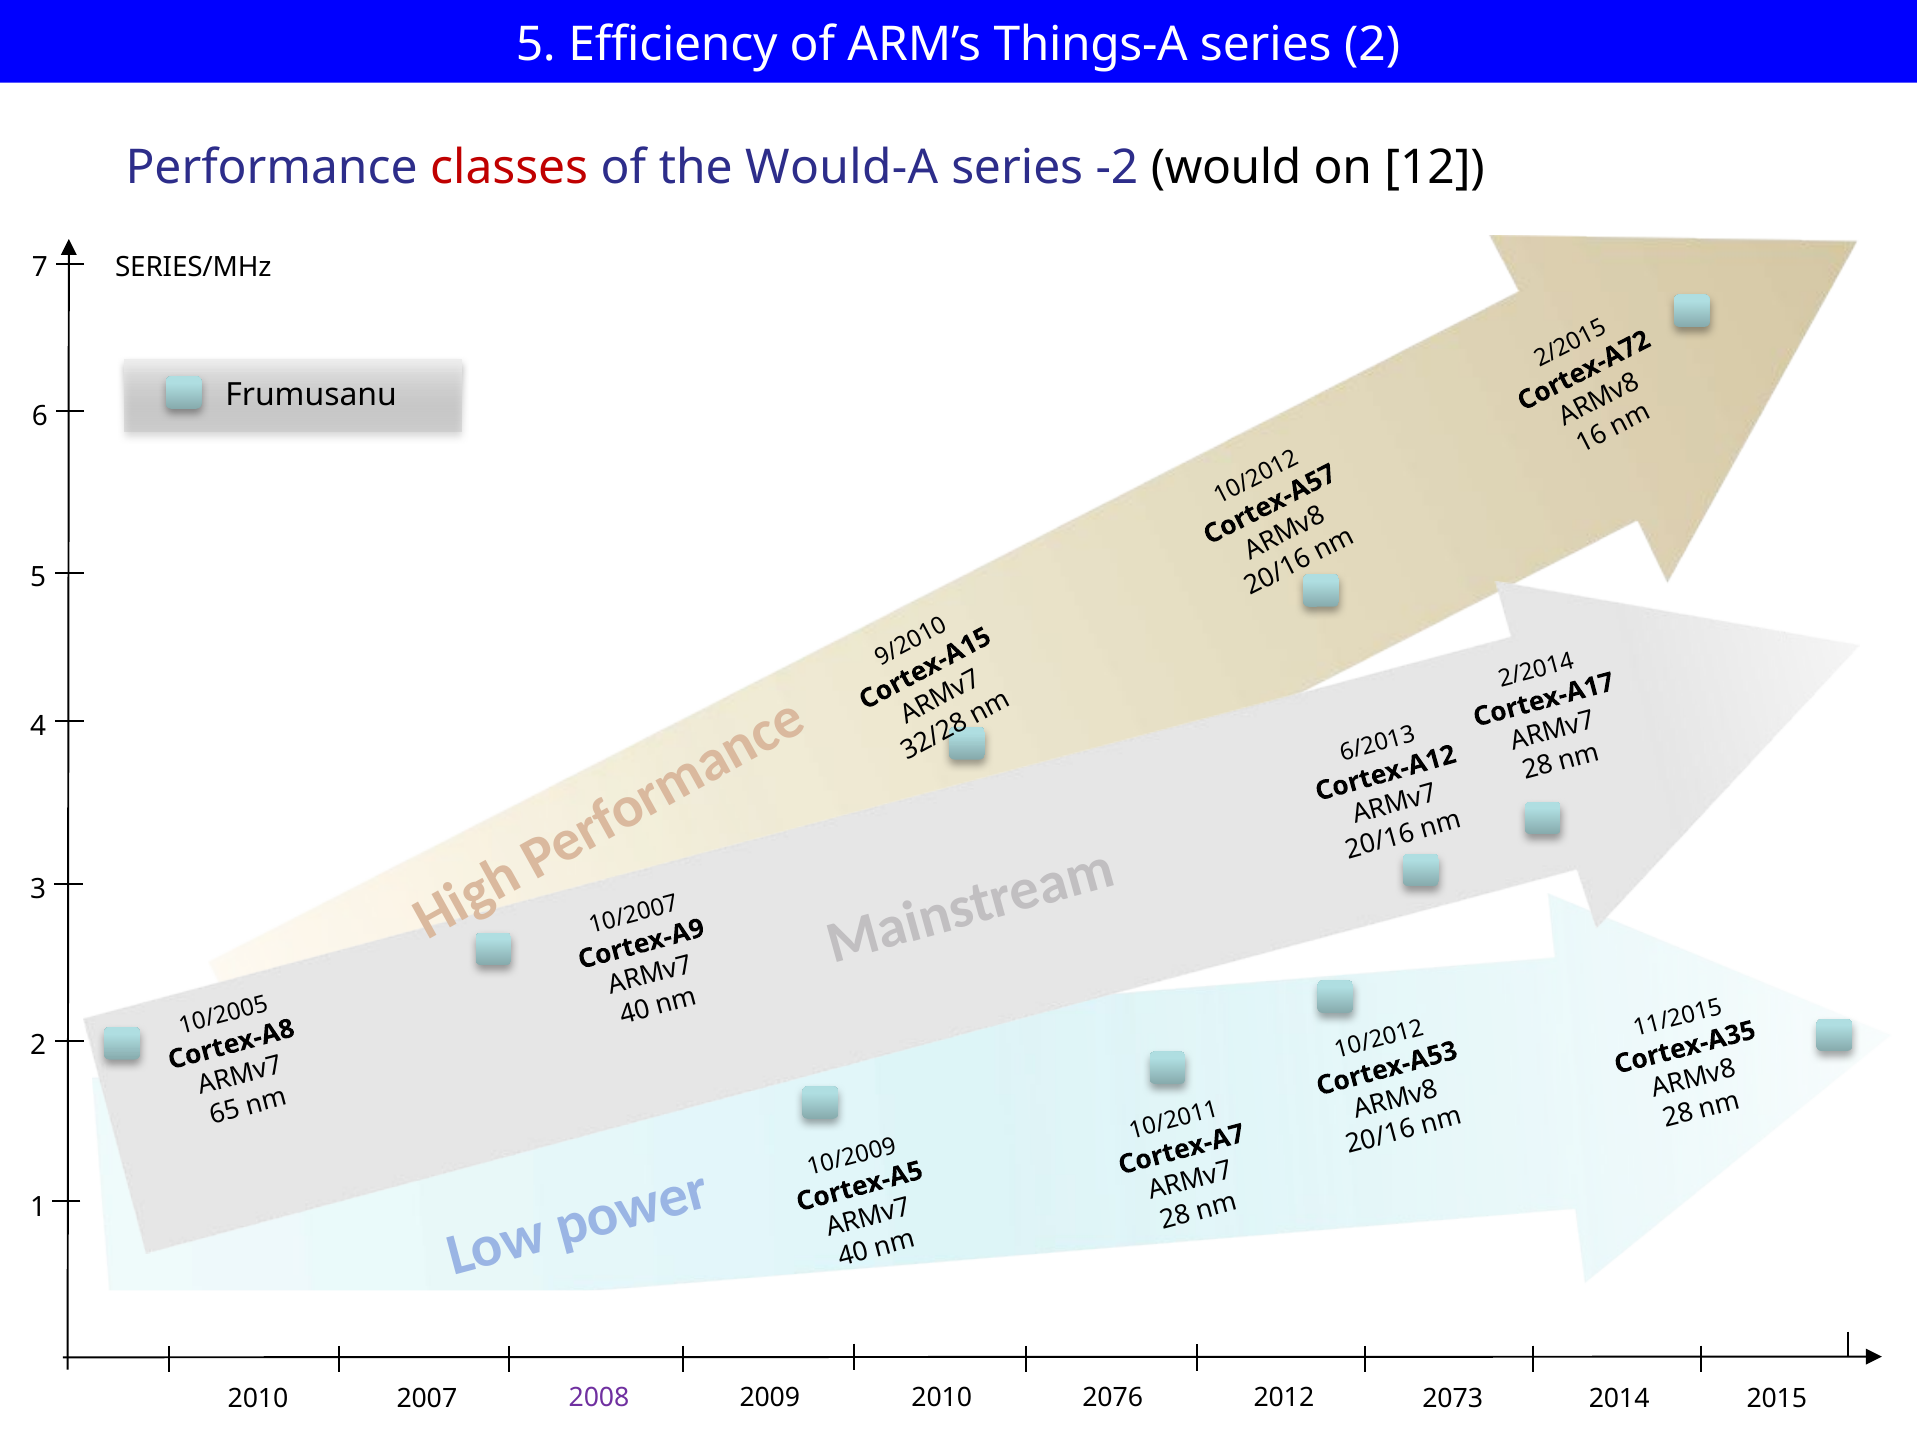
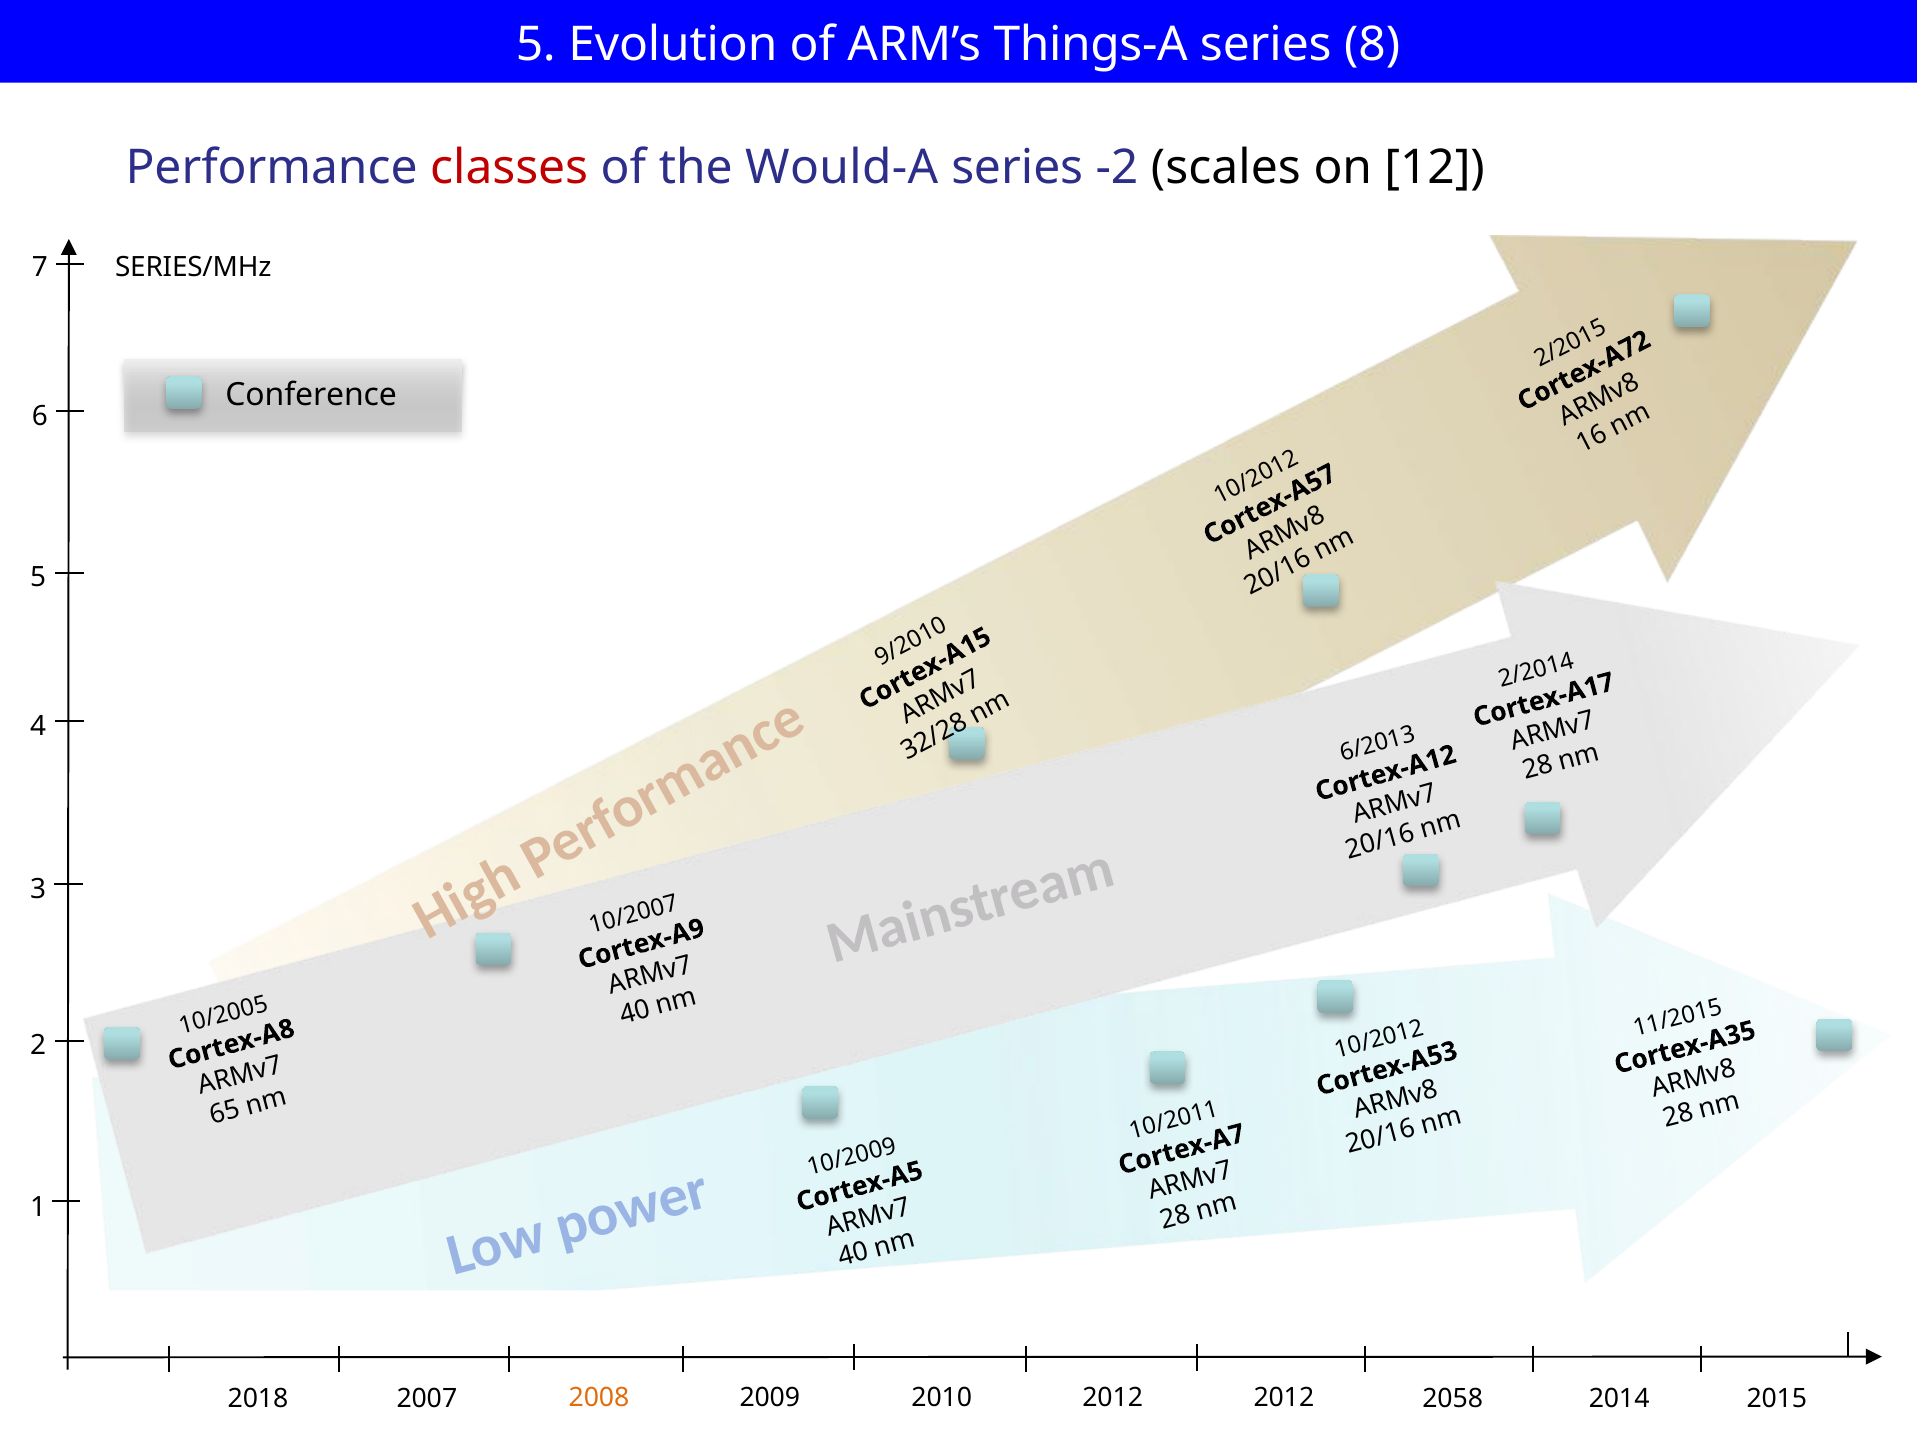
Efficiency: Efficiency -> Evolution (673, 45)
series 2: 2 -> 8 (1372, 45)
would: would -> scales (1226, 168)
Frumusanu: Frumusanu -> Conference (311, 395)
2073: 2073 -> 2058 (1453, 1399)
2010: 2010 -> 2018 (258, 1398)
2008 colour: purple -> orange (599, 1397)
2010 2076: 2076 -> 2012 (1113, 1397)
